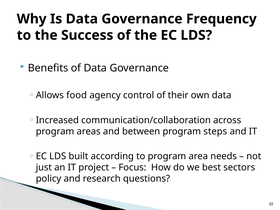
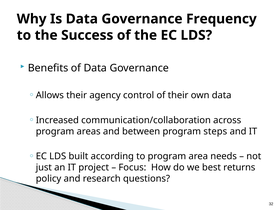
Allows food: food -> their (77, 95)
sectors: sectors -> returns (239, 167)
